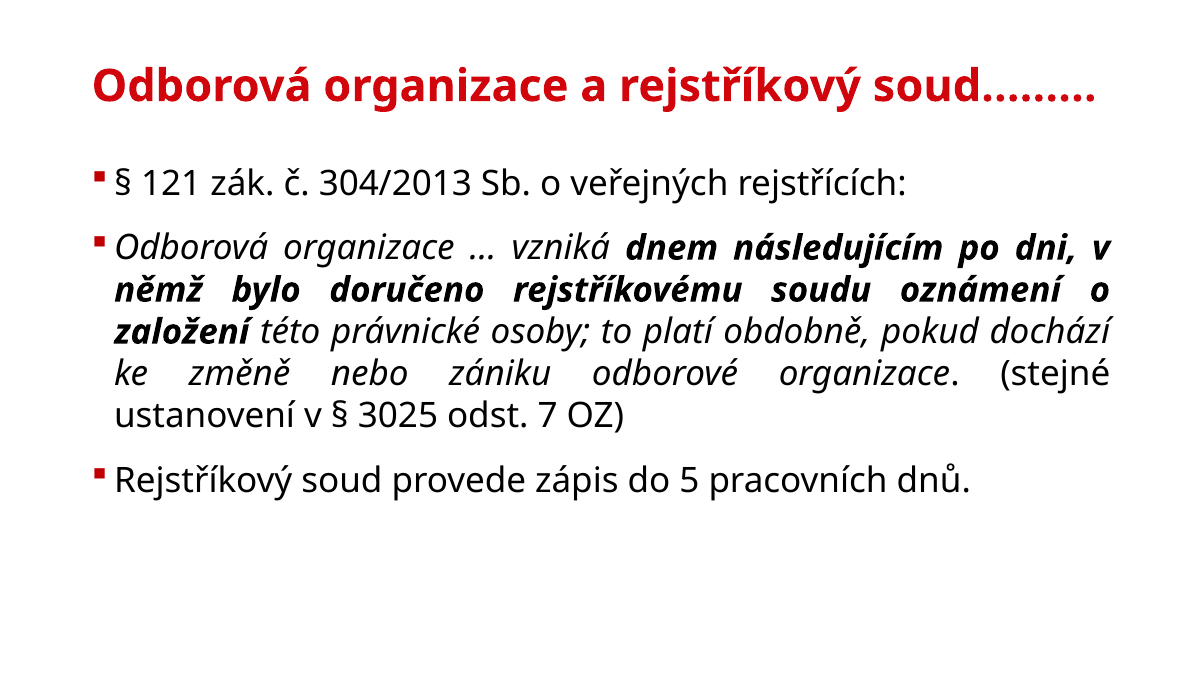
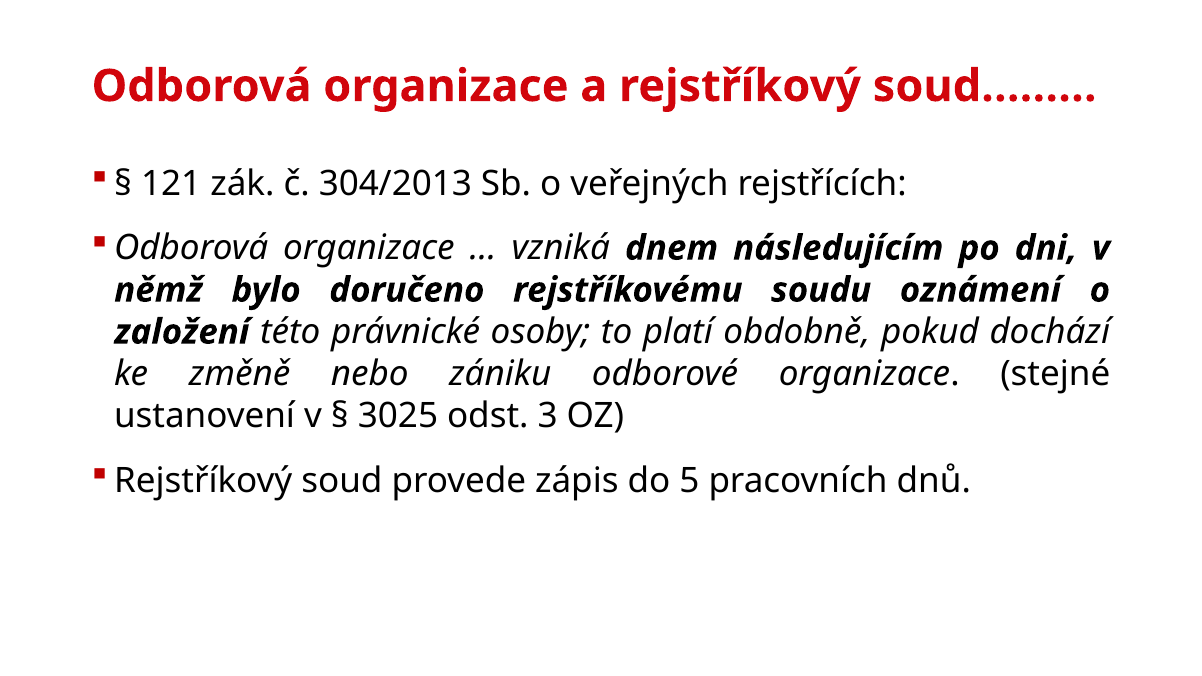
7: 7 -> 3 (548, 416)
